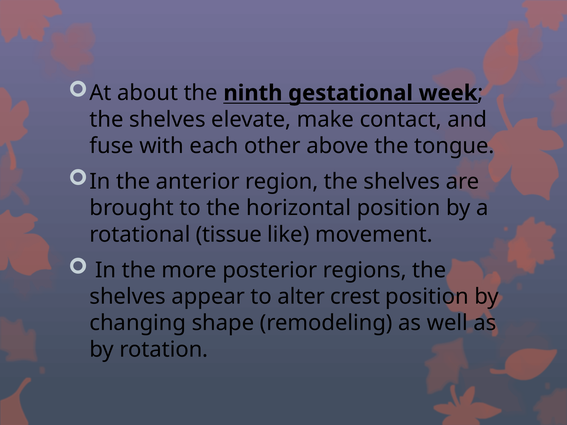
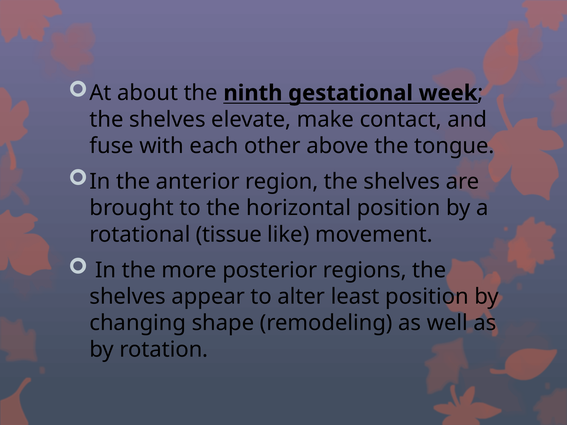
crest: crest -> least (355, 297)
